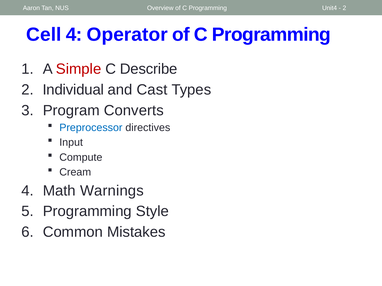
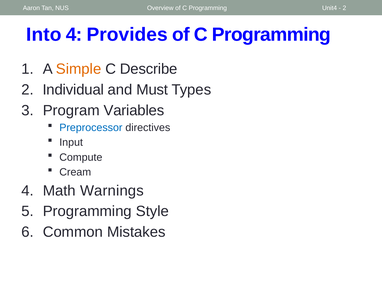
Cell: Cell -> Into (44, 35)
Operator: Operator -> Provides (127, 35)
Simple colour: red -> orange (79, 69)
Cast: Cast -> Must (152, 90)
Converts: Converts -> Variables (134, 111)
